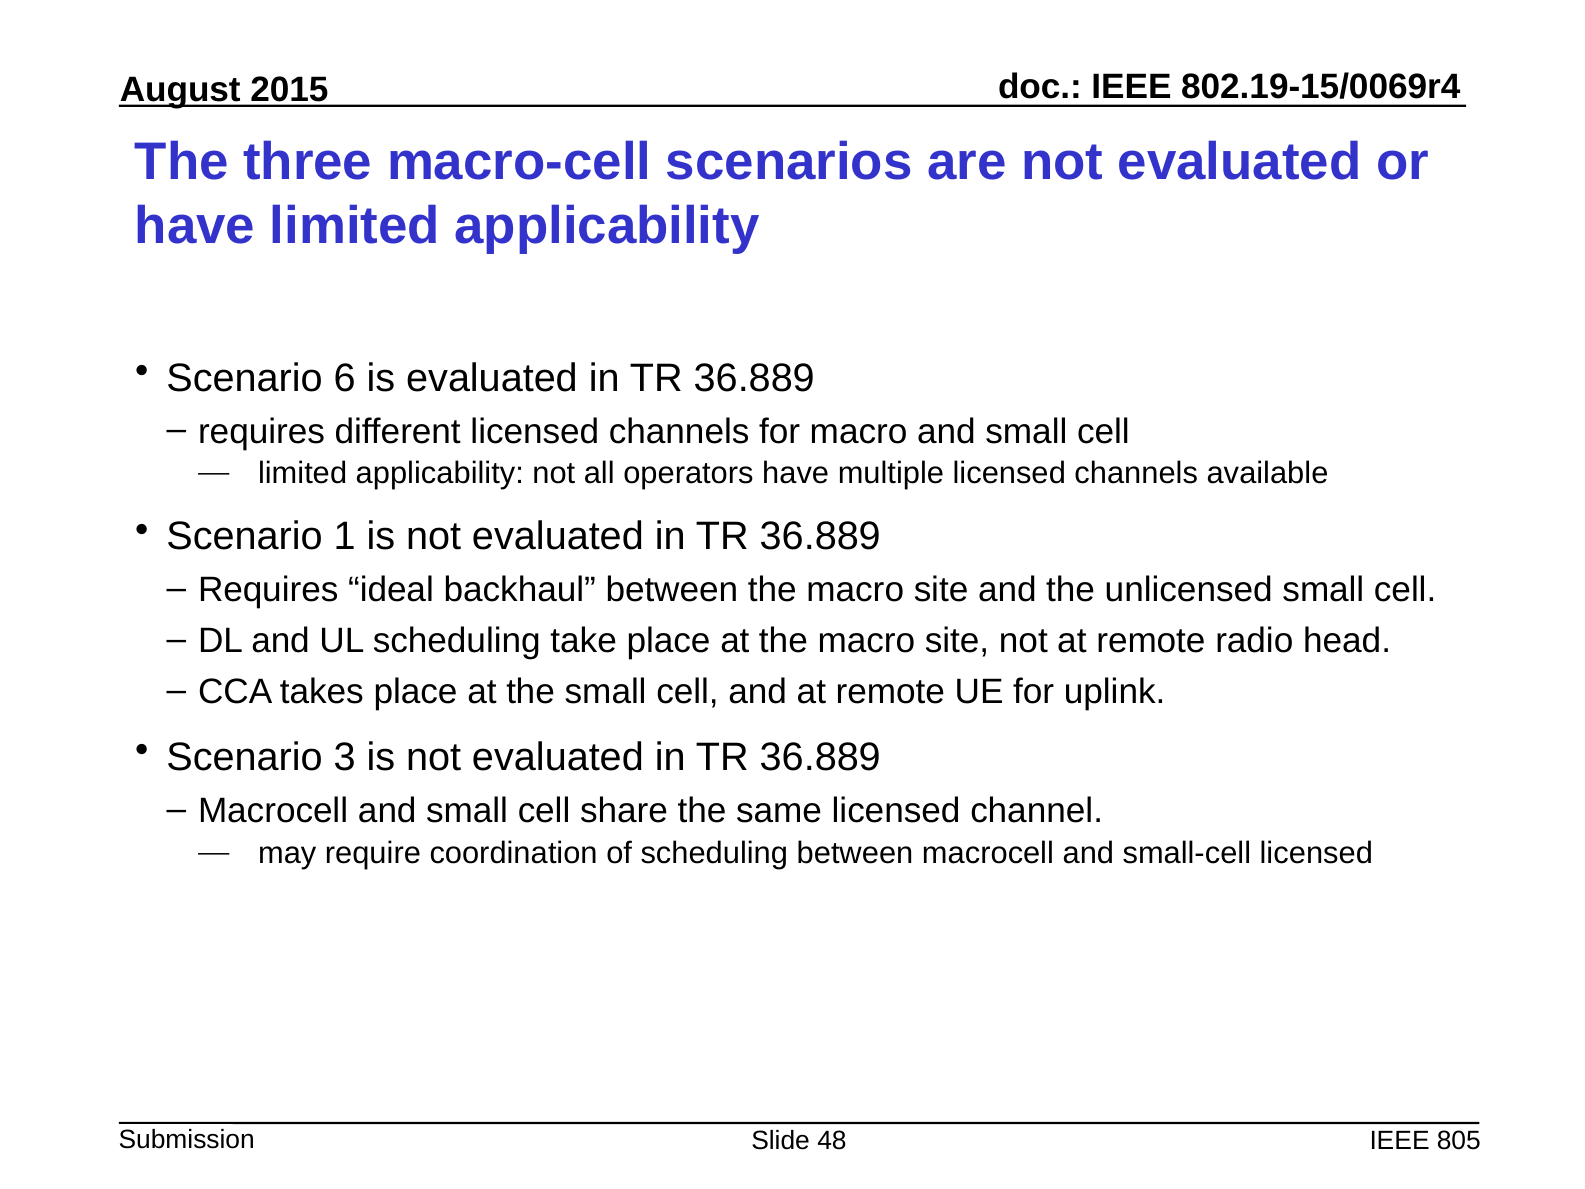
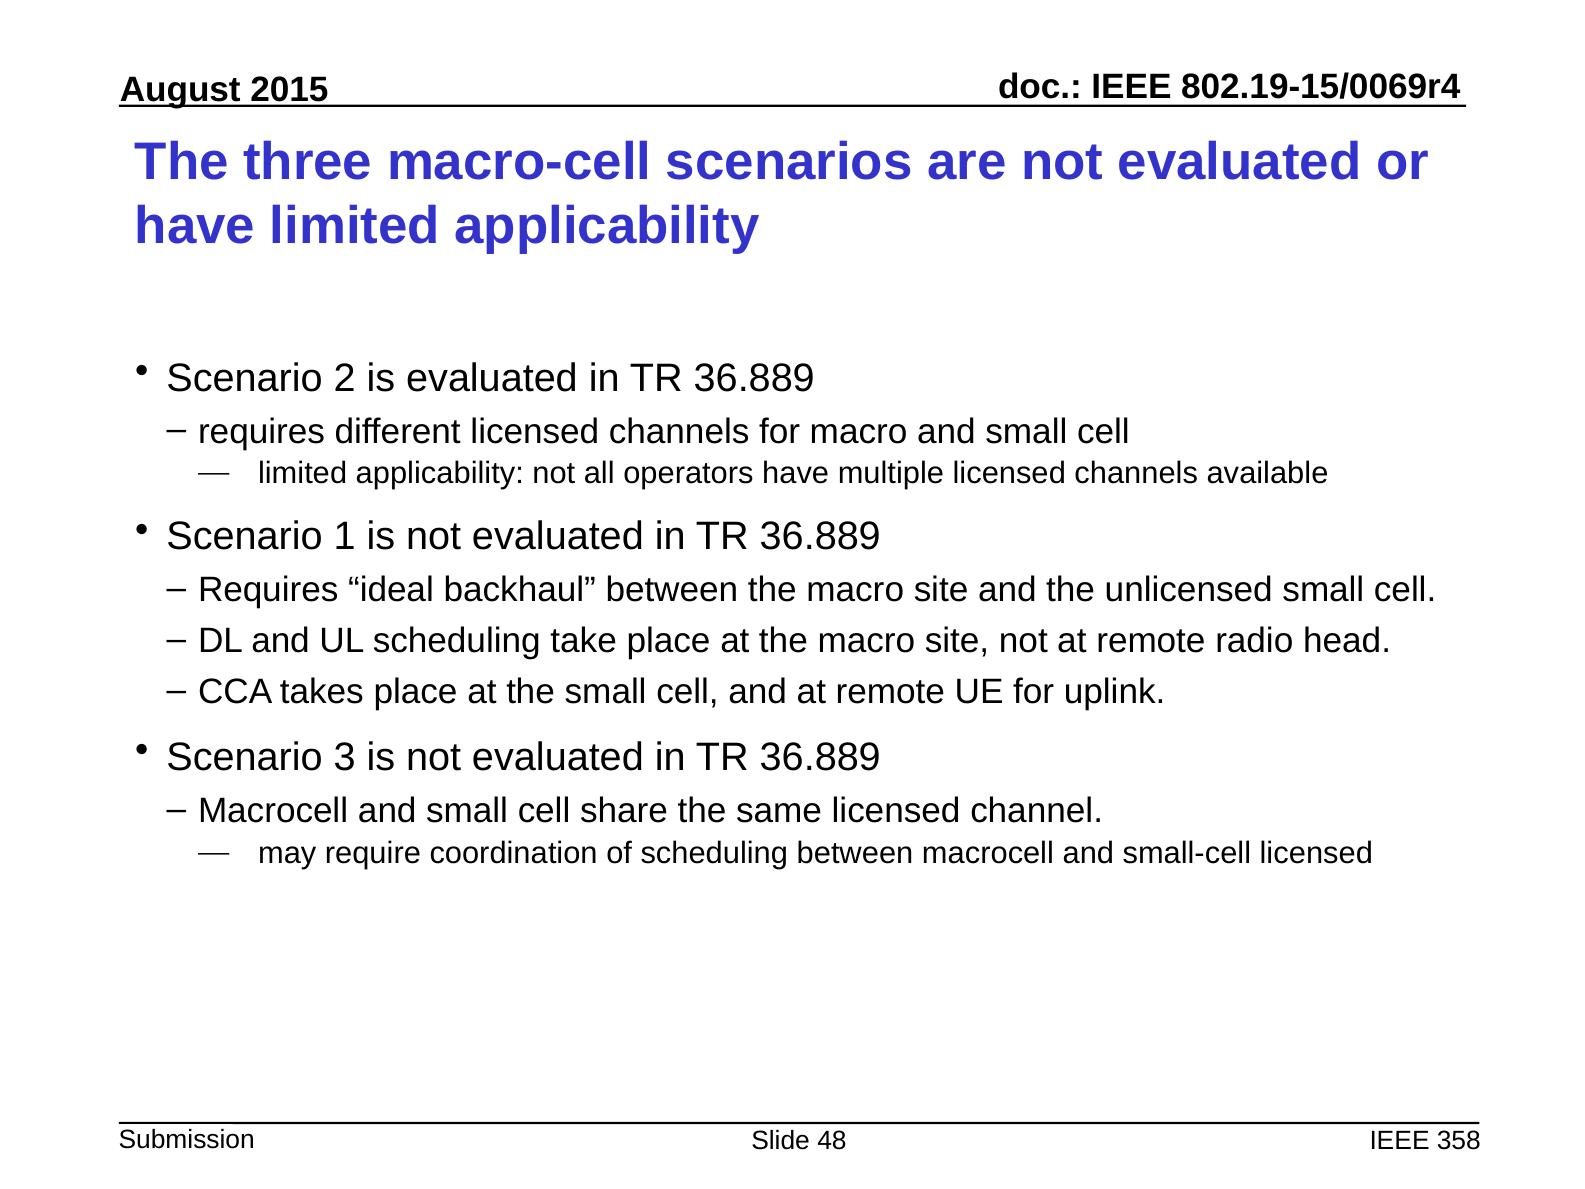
6: 6 -> 2 (345, 378)
805: 805 -> 358 (1459, 1140)
